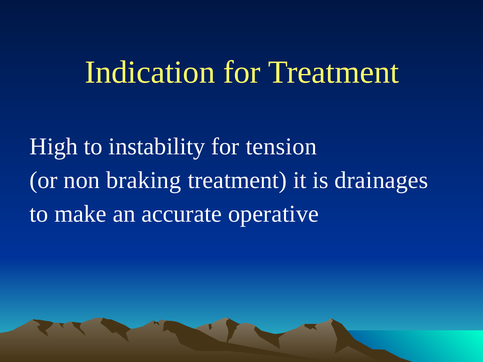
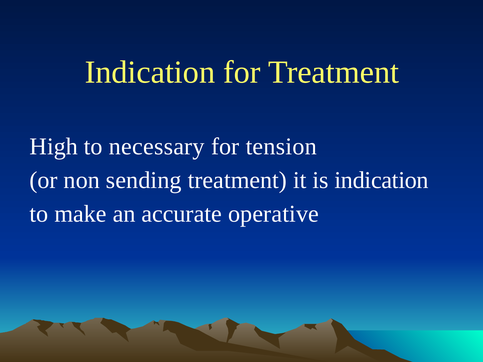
instability: instability -> necessary (157, 146)
braking: braking -> sending (144, 180)
is drainages: drainages -> indication (382, 180)
